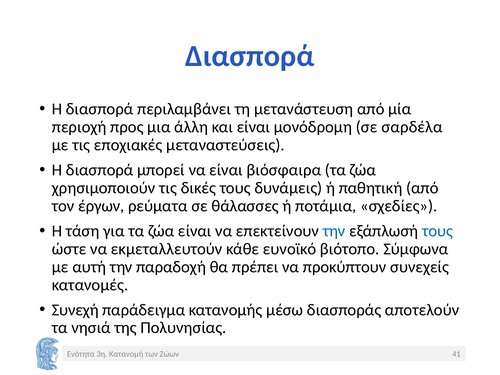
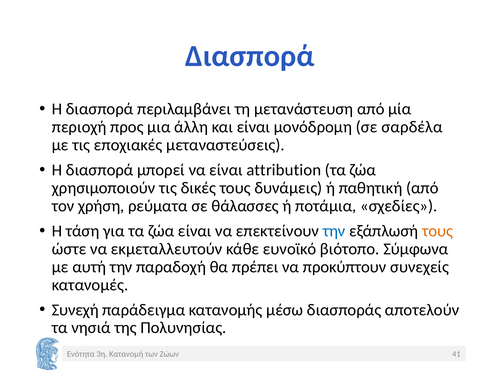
βιόσφαιρα: βιόσφαιρα -> attribution (284, 170)
έργων: έργων -> χρήση (101, 206)
τους colour: blue -> orange (438, 231)
